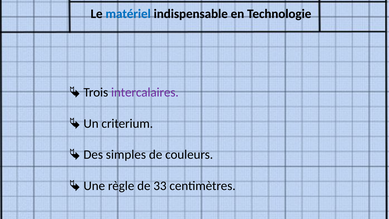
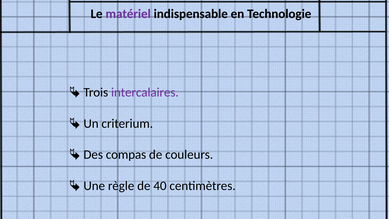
matériel colour: blue -> purple (128, 14)
simples: simples -> compas (126, 155)
33: 33 -> 40 (160, 186)
